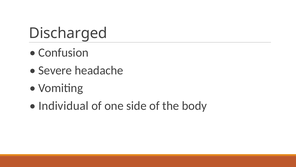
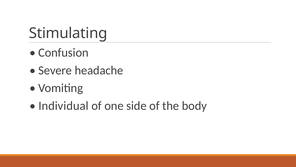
Discharged: Discharged -> Stimulating (68, 33)
